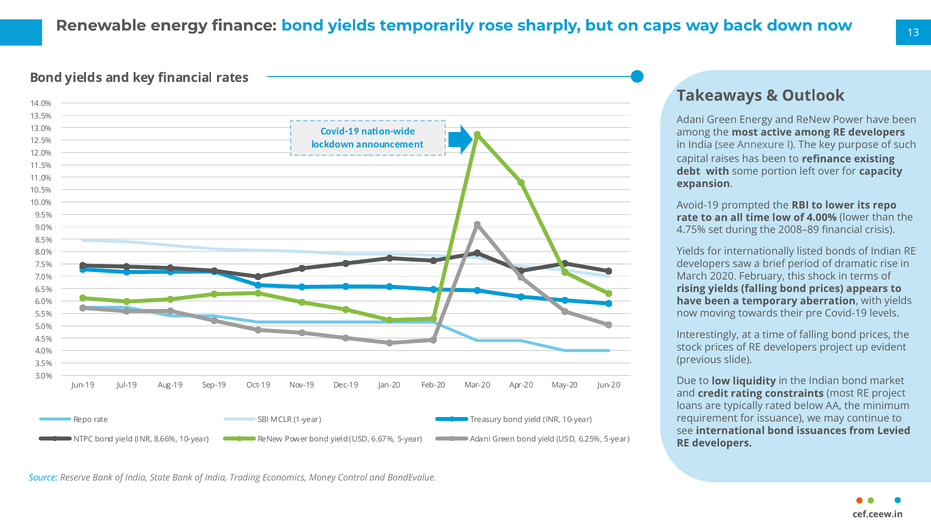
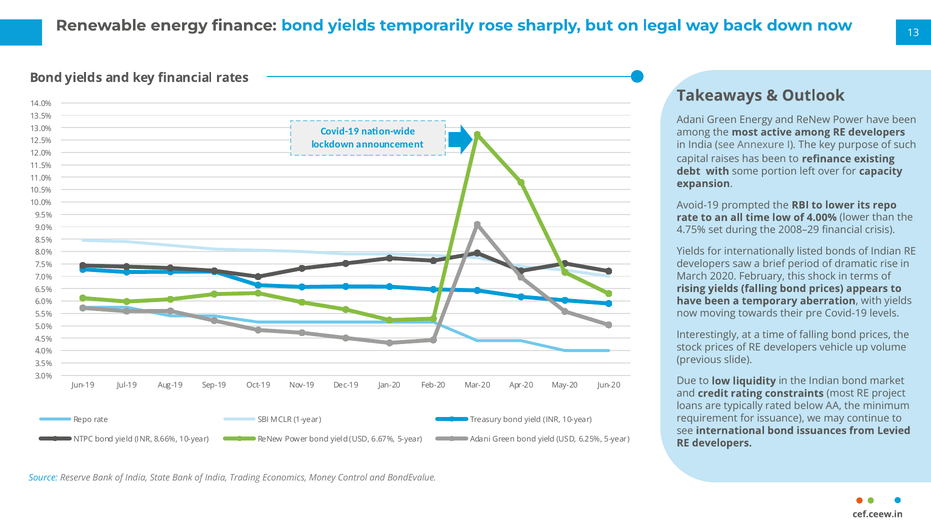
caps: caps -> legal (662, 25)
2008–89: 2008–89 -> 2008–29 (799, 230)
developers project: project -> vehicle (836, 347)
evident: evident -> volume (889, 347)
